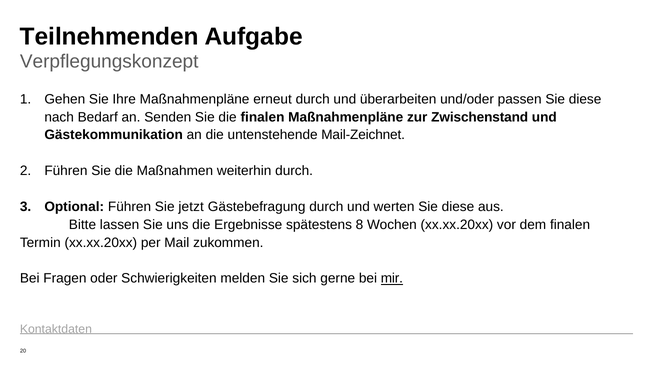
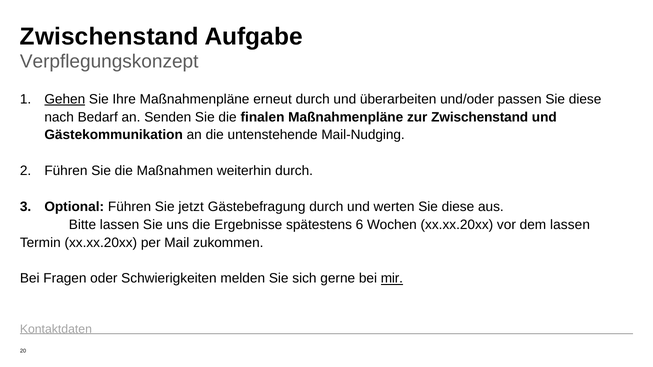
Teilnehmenden: Teilnehmenden -> Zwischenstand (109, 36)
Gehen underline: none -> present (65, 99)
Mail-Zeichnet: Mail-Zeichnet -> Mail-Nudging (363, 135)
8: 8 -> 6 (360, 225)
dem finalen: finalen -> lassen (570, 225)
